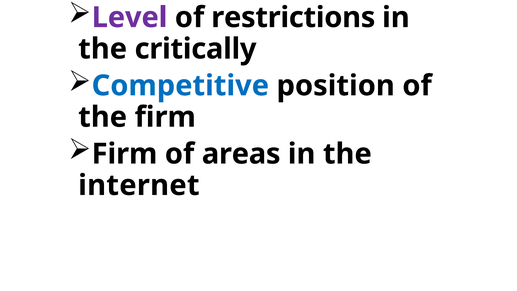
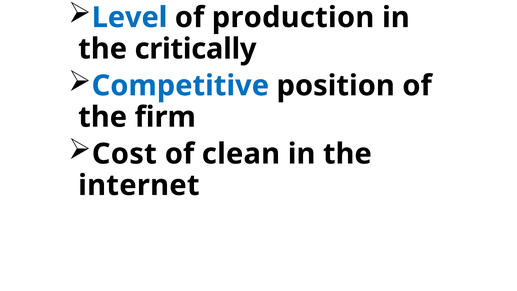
Level colour: purple -> blue (129, 17)
restrictions: restrictions -> production (293, 17)
Firm: Firm -> Cost (124, 154)
areas: areas -> clean (241, 154)
